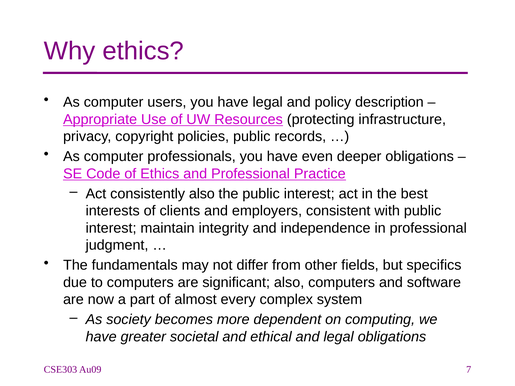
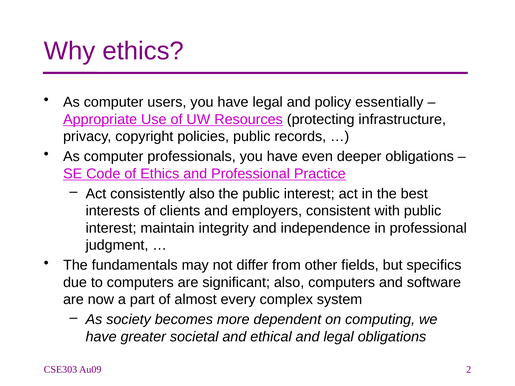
description: description -> essentially (389, 102)
7: 7 -> 2 (469, 370)
